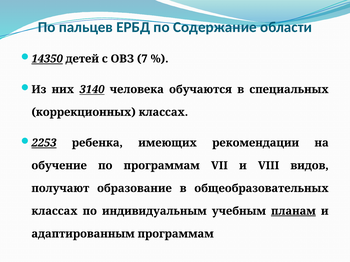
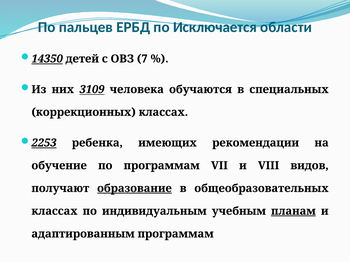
Содержание: Содержание -> Исключается (215, 27)
3140: 3140 -> 3109 (92, 90)
образование underline: none -> present (134, 189)
